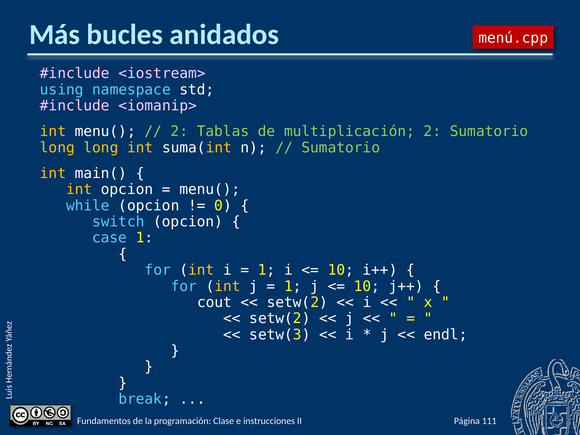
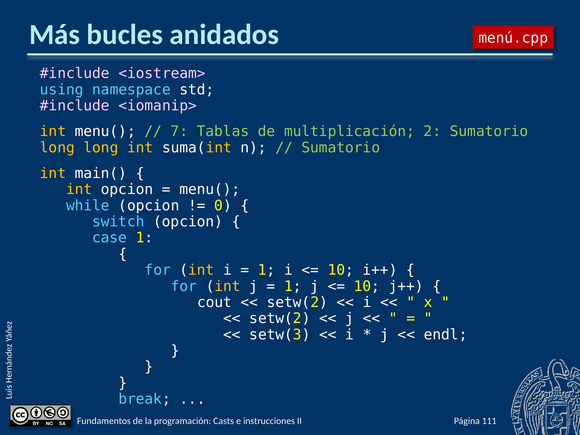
2: 2 -> 7 (179, 131)
Clase: Clase -> Casts (224, 421)
